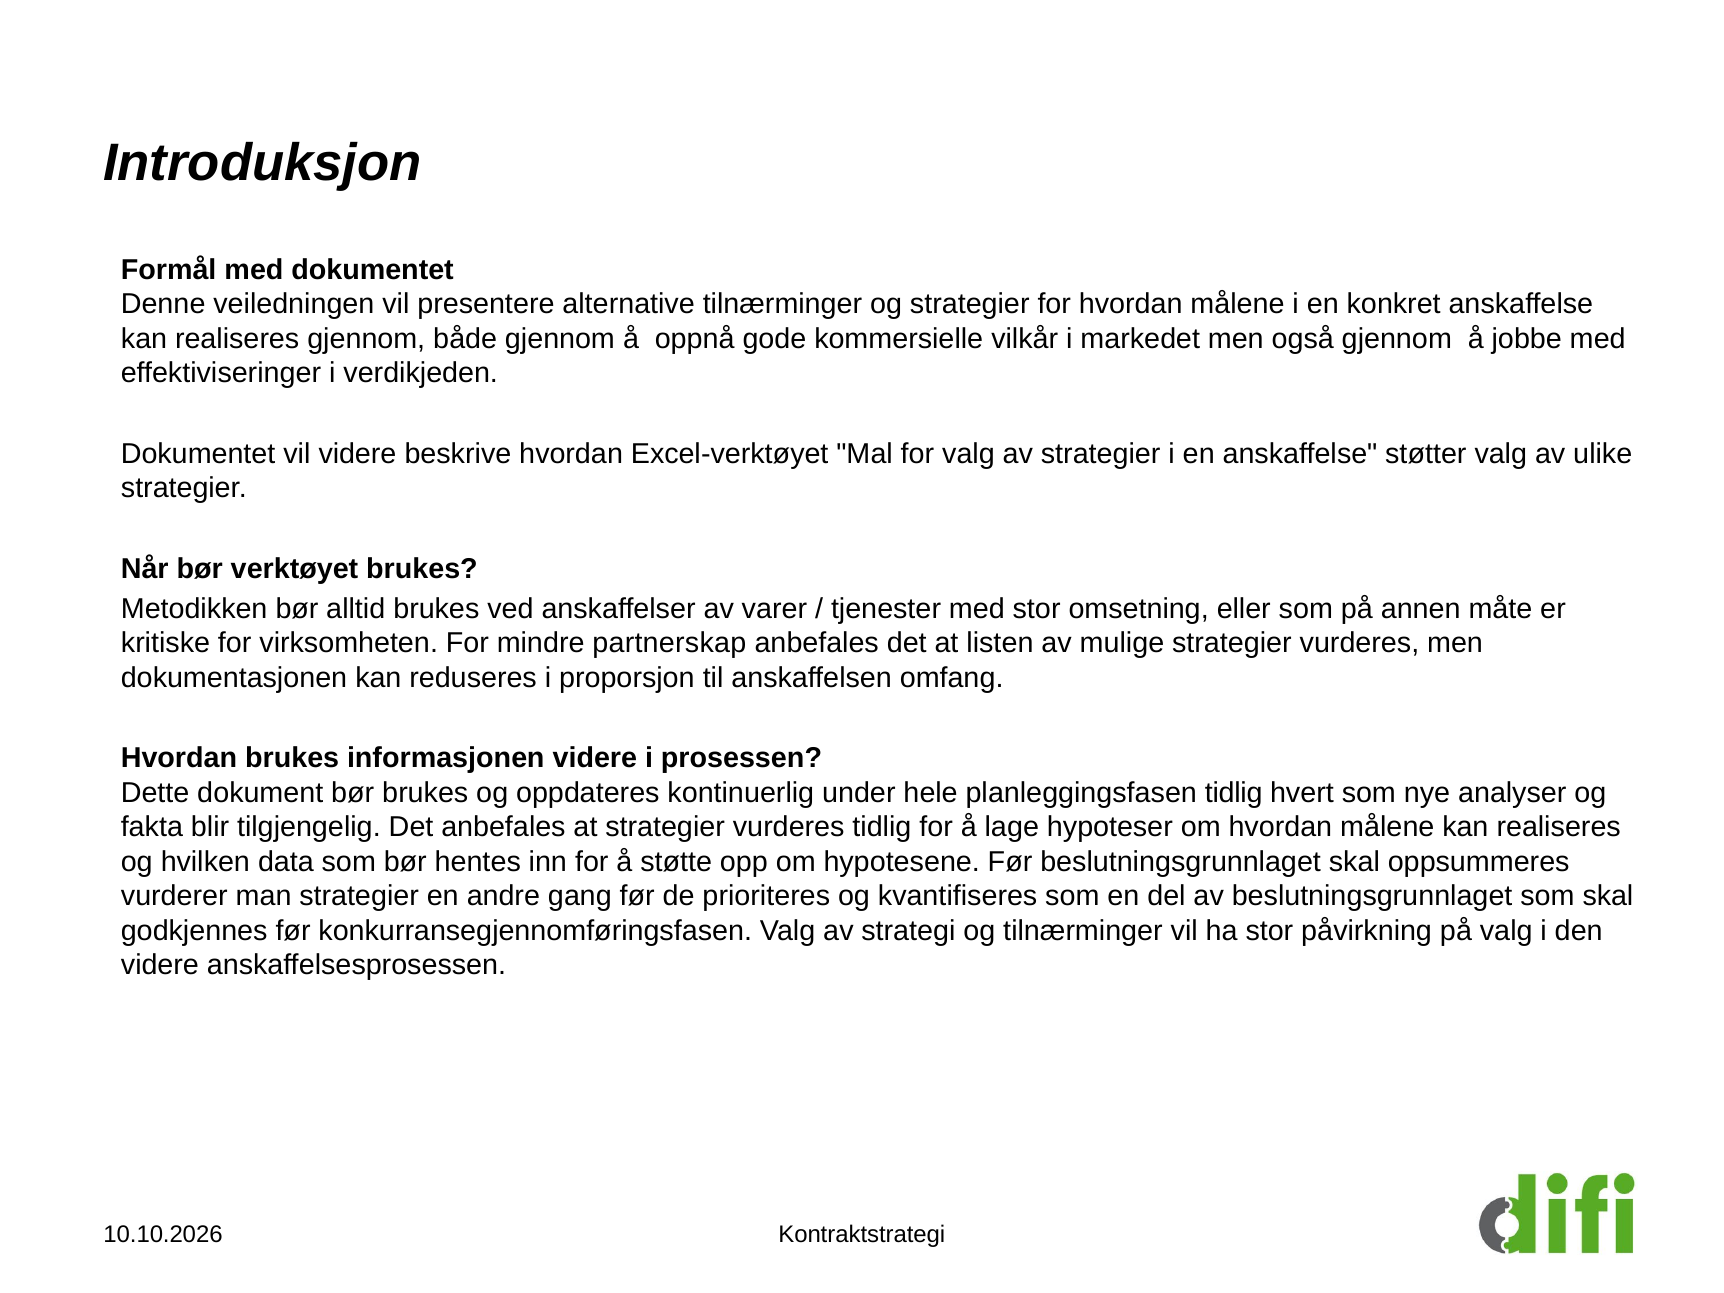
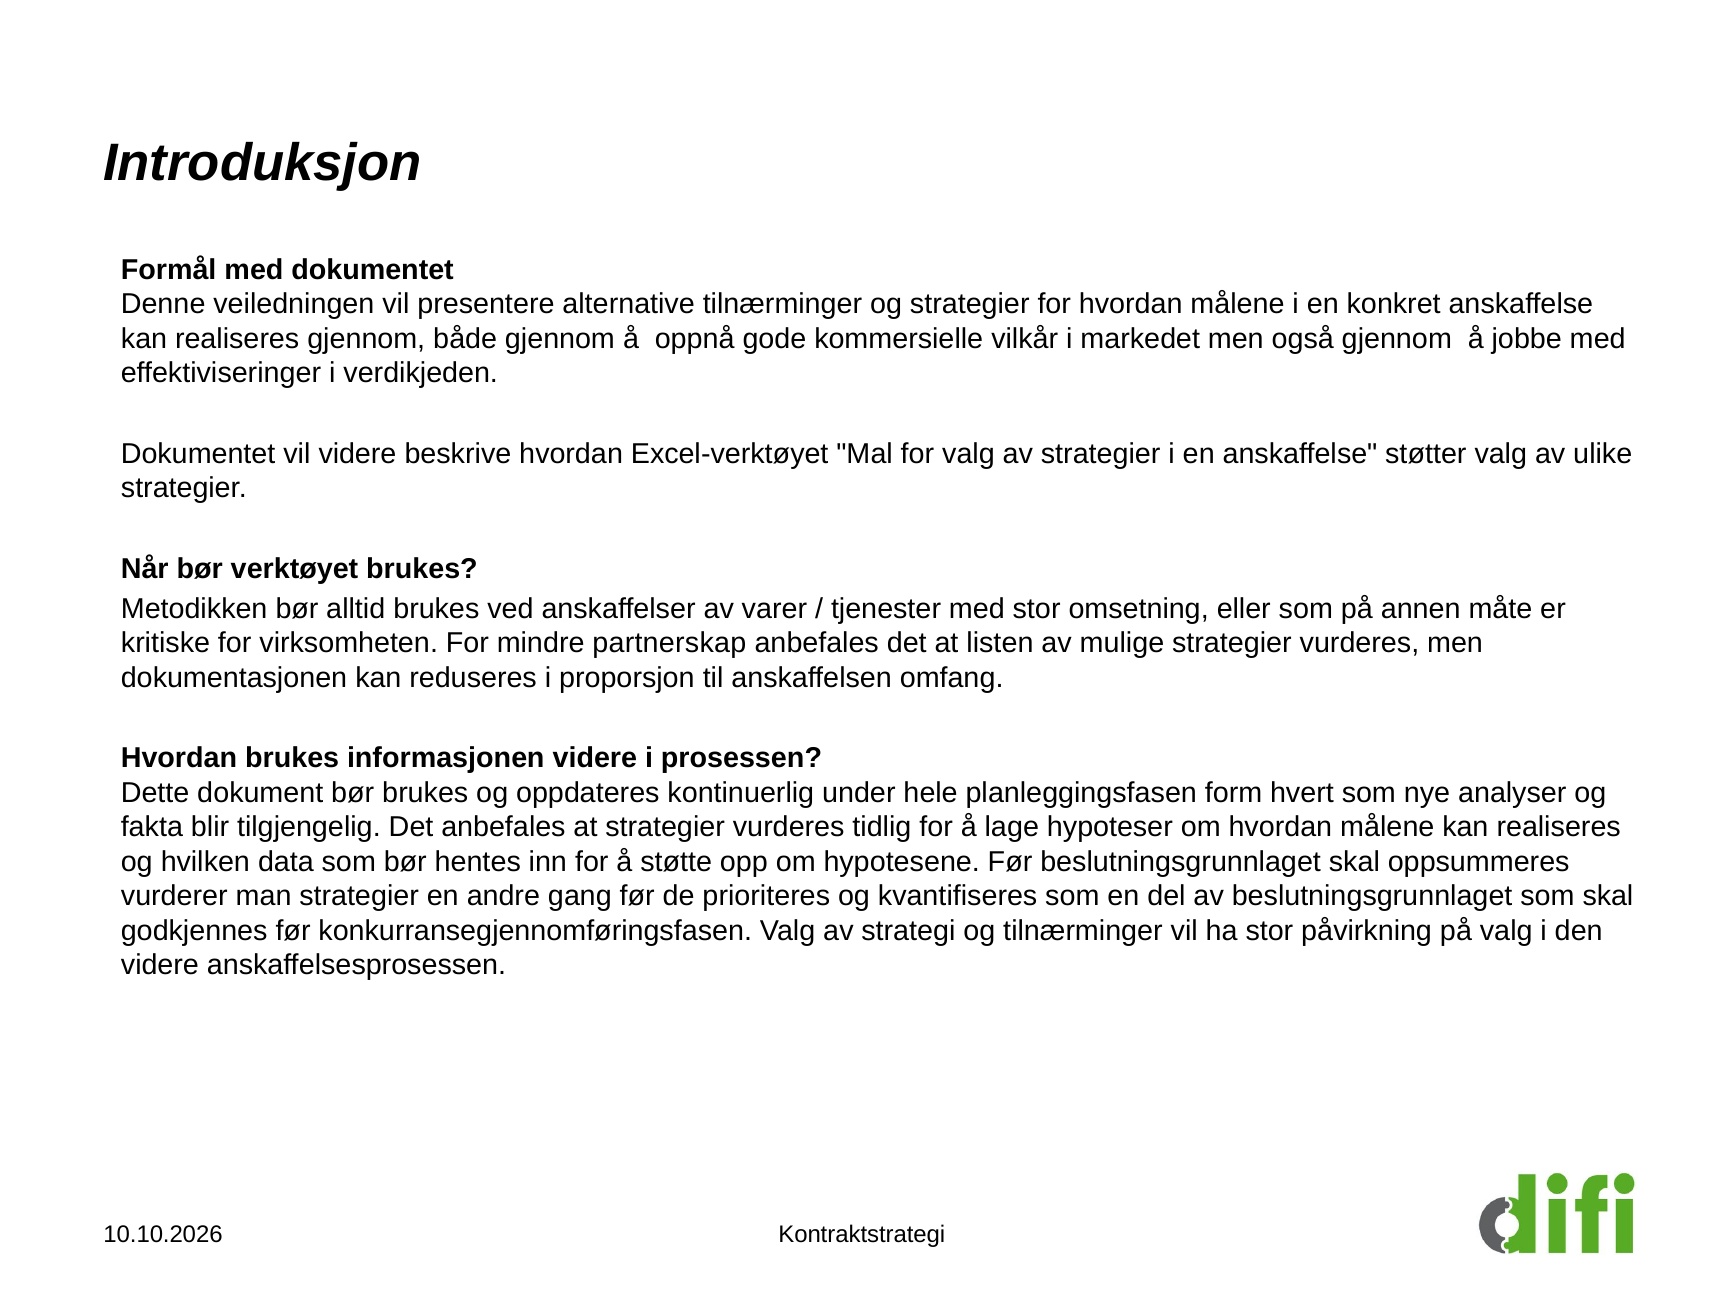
planleggingsfasen tidlig: tidlig -> form (1234, 793)
